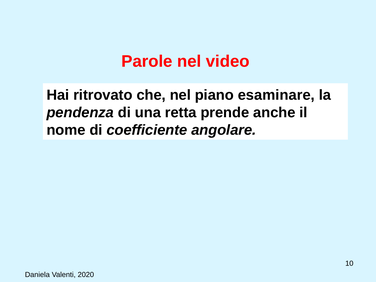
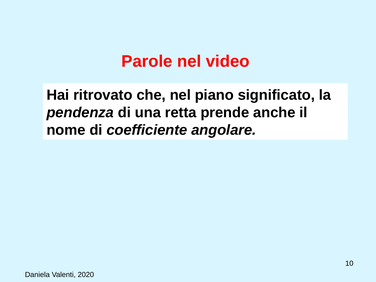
esaminare: esaminare -> significato (276, 95)
